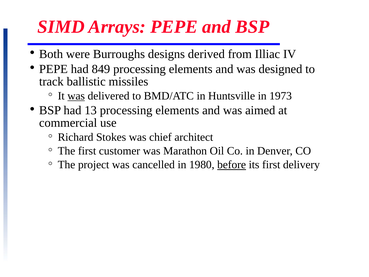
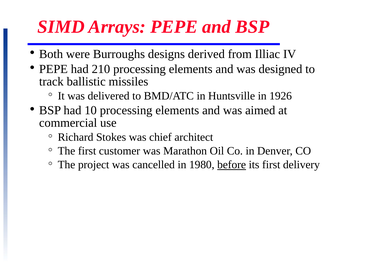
849: 849 -> 210 (101, 69)
was underline: present -> none (76, 96)
1973: 1973 -> 1926 (281, 96)
13: 13 -> 10 (91, 110)
